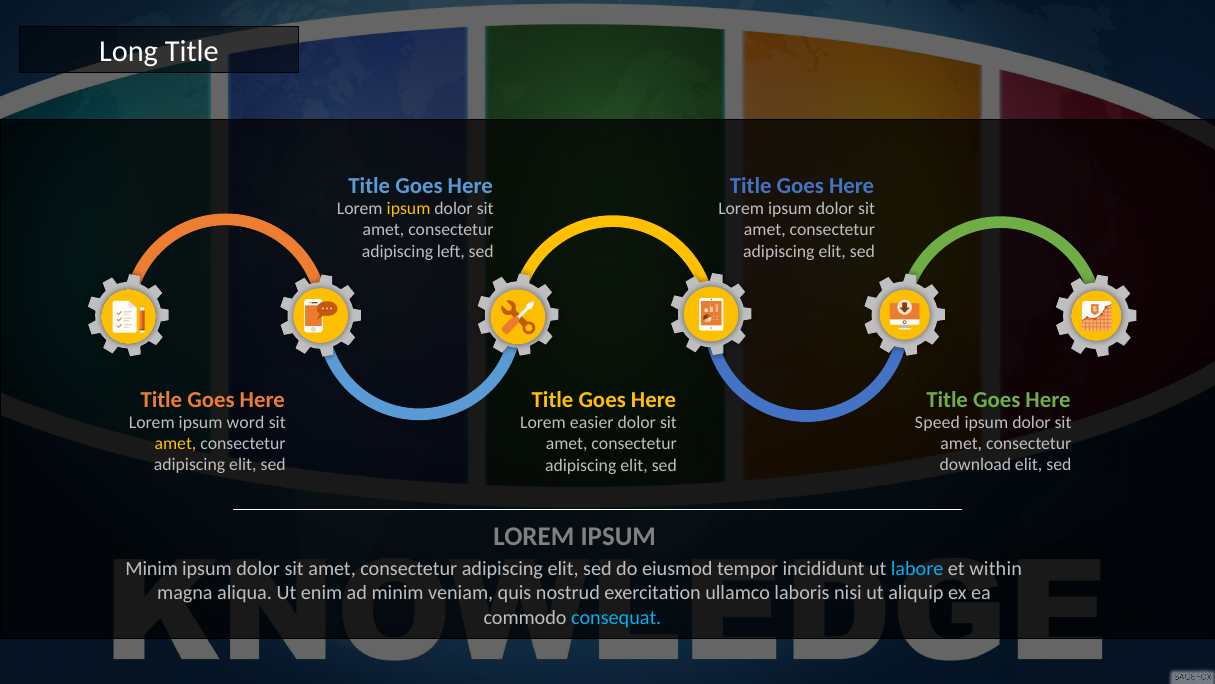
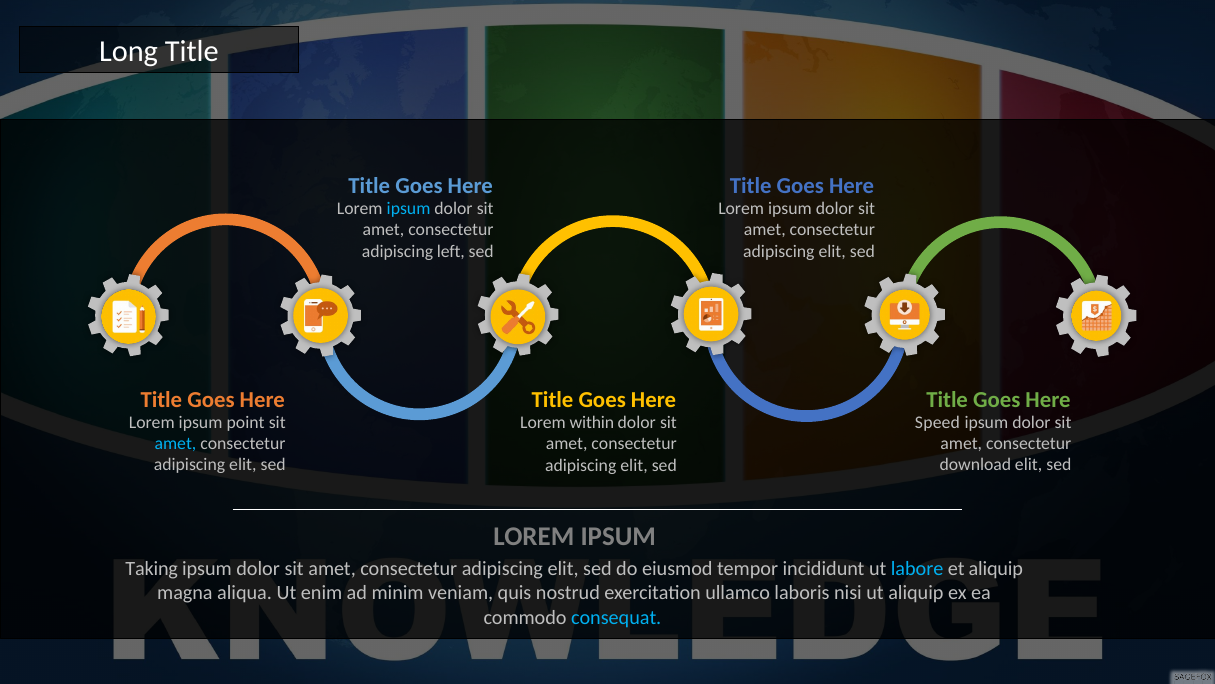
ipsum colour: yellow -> light blue (409, 208)
word: word -> point (246, 422)
easier: easier -> within (592, 422)
amet colour: yellow -> light blue (175, 443)
Minim: Minim -> Taking (152, 569)
et within: within -> aliquip (996, 569)
